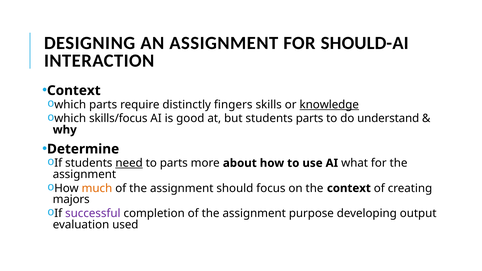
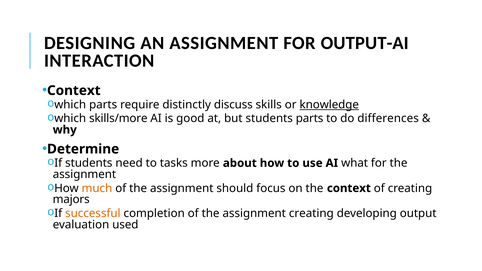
SHOULD-AI: SHOULD-AI -> OUTPUT-AI (365, 43)
fingers: fingers -> discuss (233, 105)
skills/focus: skills/focus -> skills/more (118, 119)
understand: understand -> differences (388, 119)
need underline: present -> none (129, 163)
to parts: parts -> tasks (174, 163)
successful colour: purple -> orange (93, 213)
assignment purpose: purpose -> creating (311, 213)
